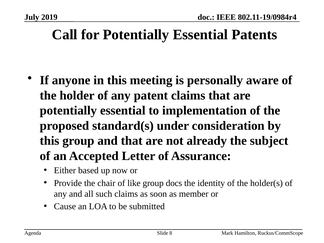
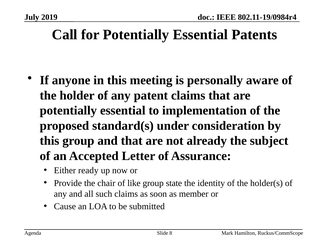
based: based -> ready (88, 170)
docs: docs -> state (174, 183)
